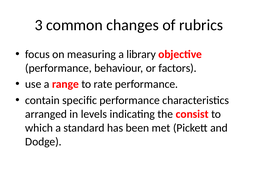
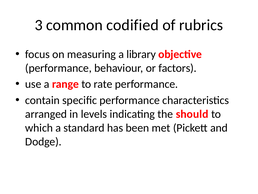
changes: changes -> codified (133, 25)
consist: consist -> should (192, 114)
